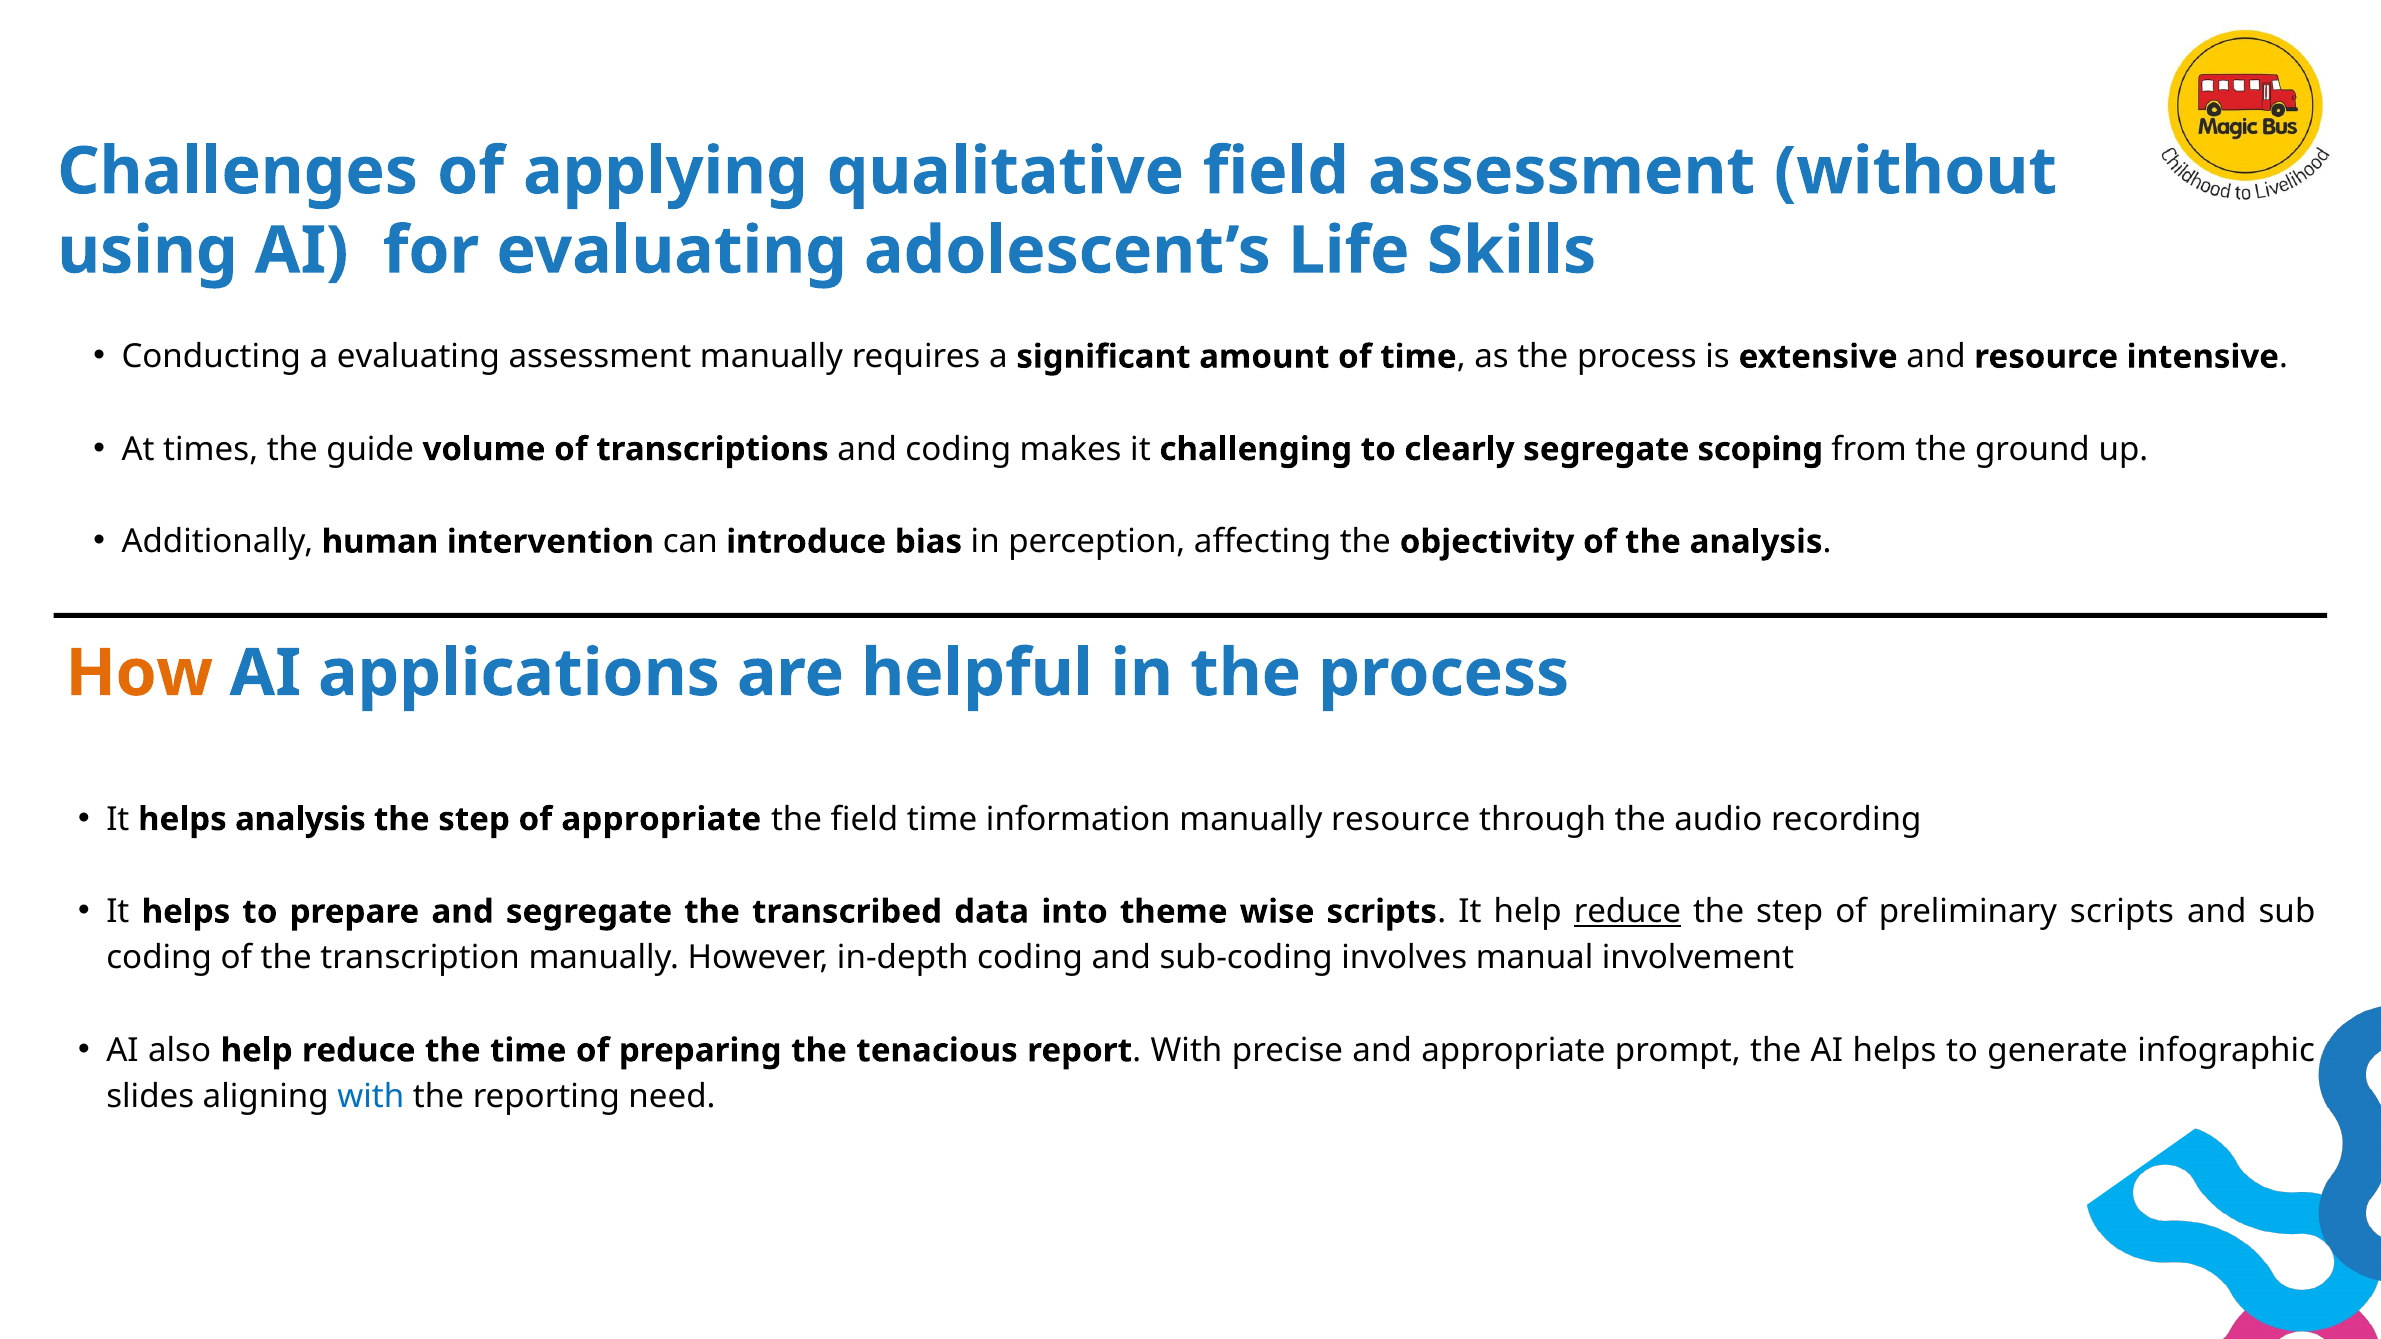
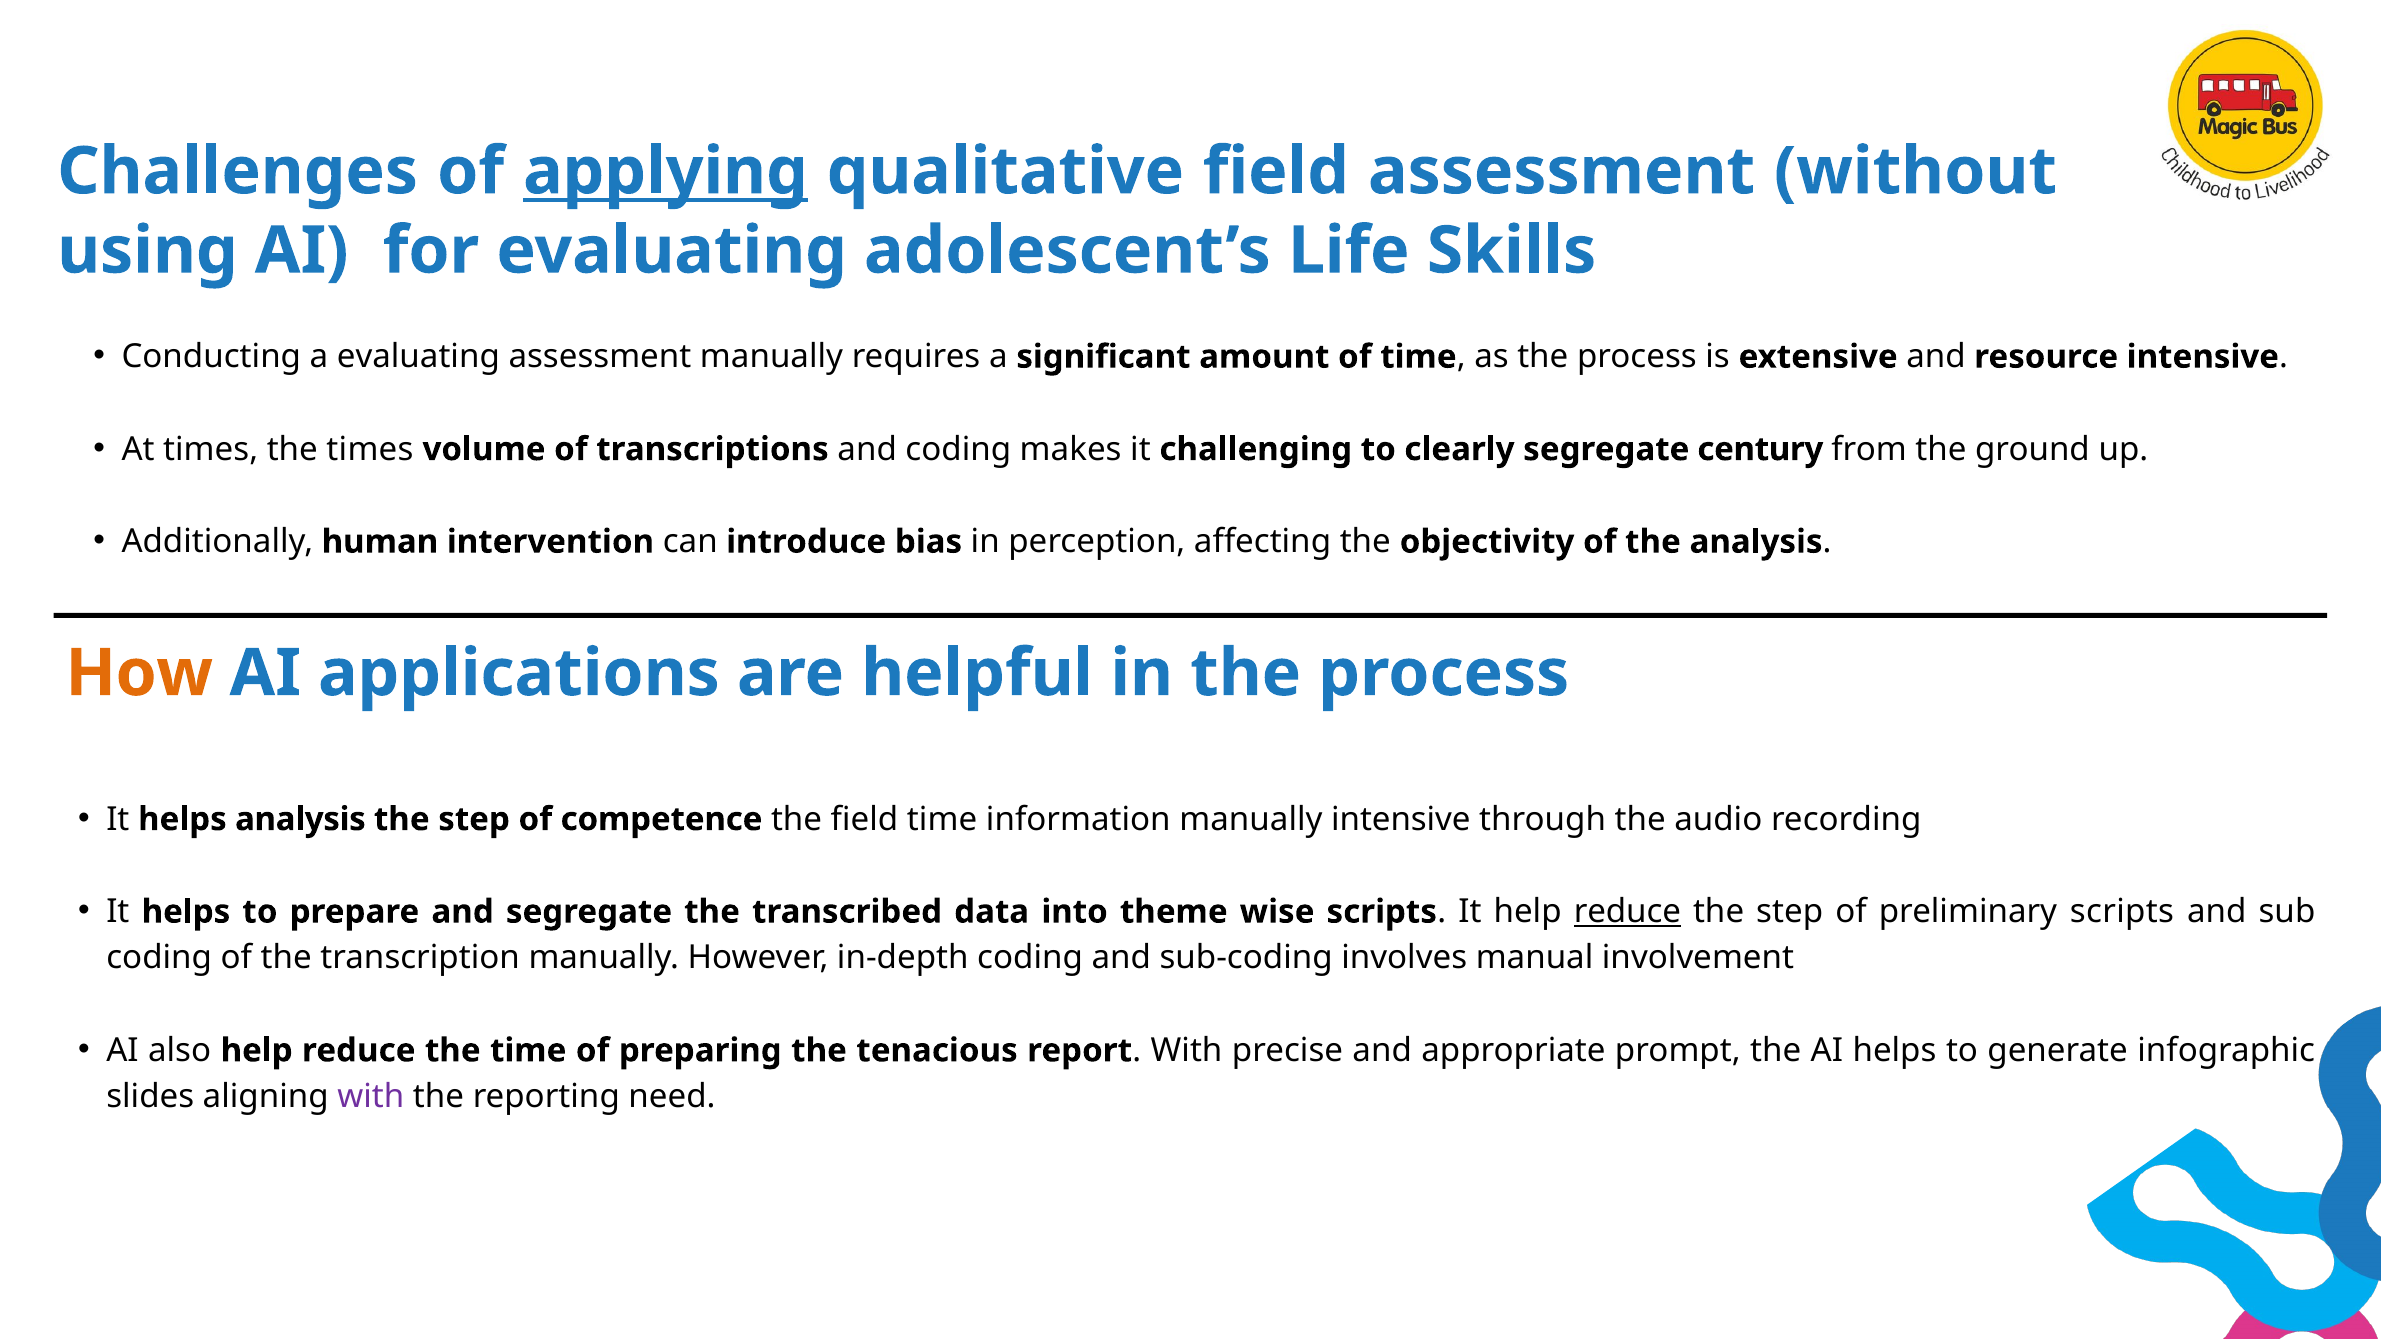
applying underline: none -> present (665, 172)
the guide: guide -> times (370, 449)
scoping: scoping -> century (1760, 449)
of appropriate: appropriate -> competence (662, 819)
manually resource: resource -> intensive (1401, 819)
with colour: blue -> purple (371, 1097)
